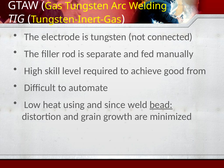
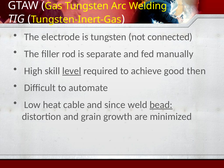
level underline: none -> present (72, 71)
from: from -> then (196, 71)
using: using -> cable (74, 105)
